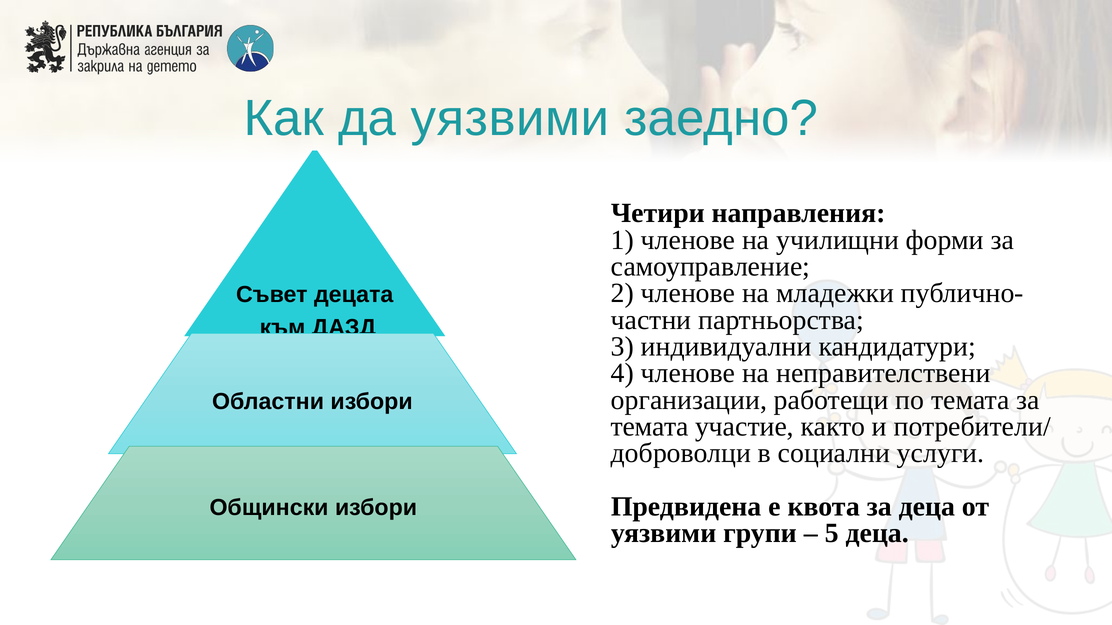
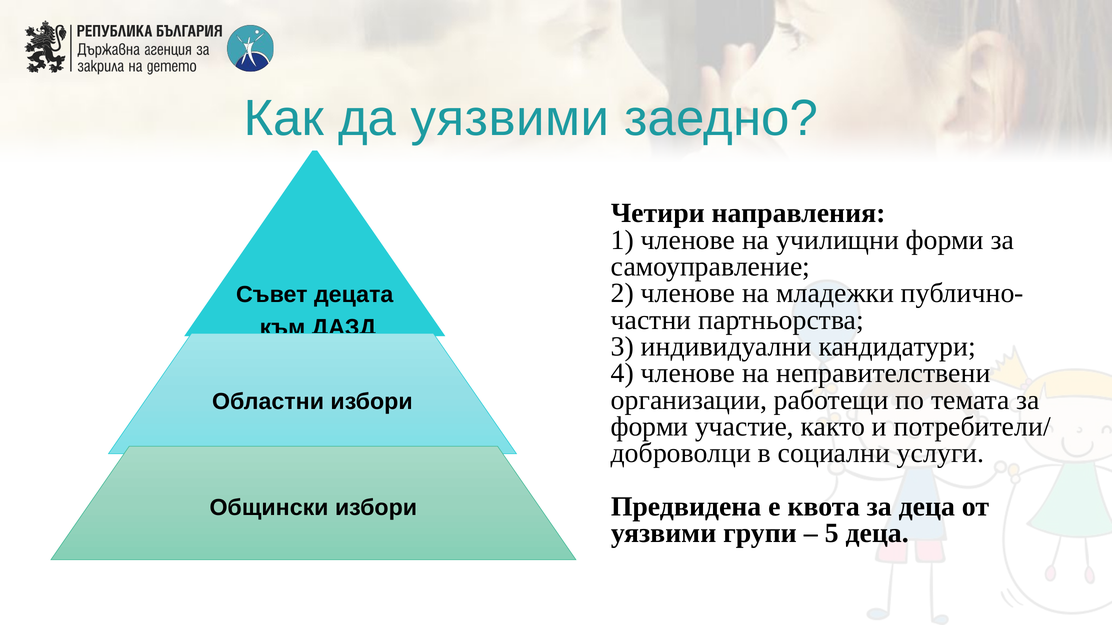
темата: темата -> форми (650, 427)
